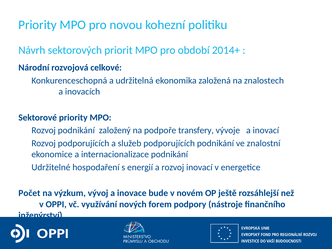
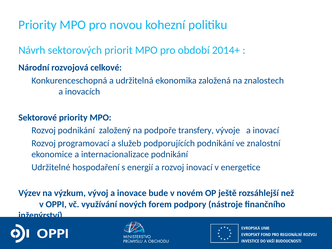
Rozvoj podporujících: podporujících -> programovací (84, 143)
Počet: Počet -> Výzev (29, 193)
